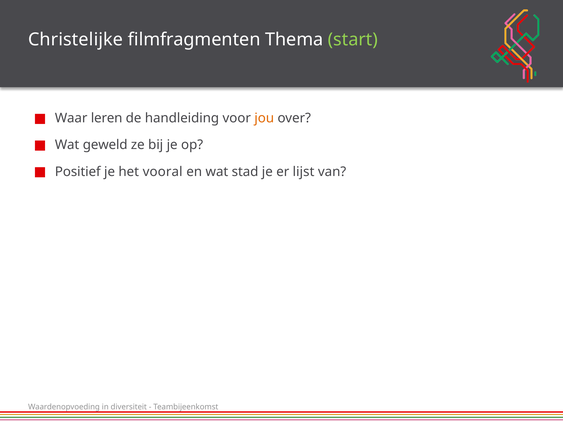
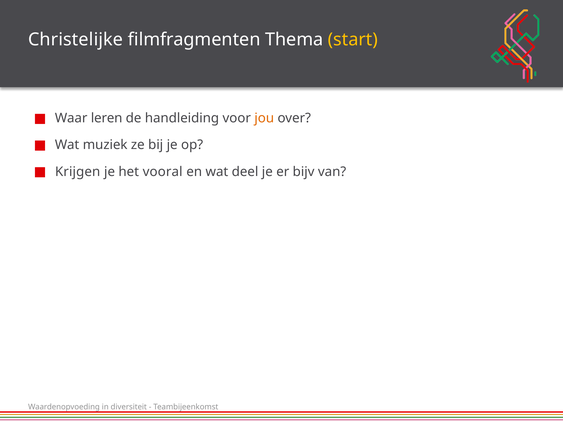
start colour: light green -> yellow (353, 40)
geweld: geweld -> muziek (105, 145)
Positief: Positief -> Krijgen (78, 172)
stad: stad -> deel (245, 172)
lijst: lijst -> bijv (304, 172)
